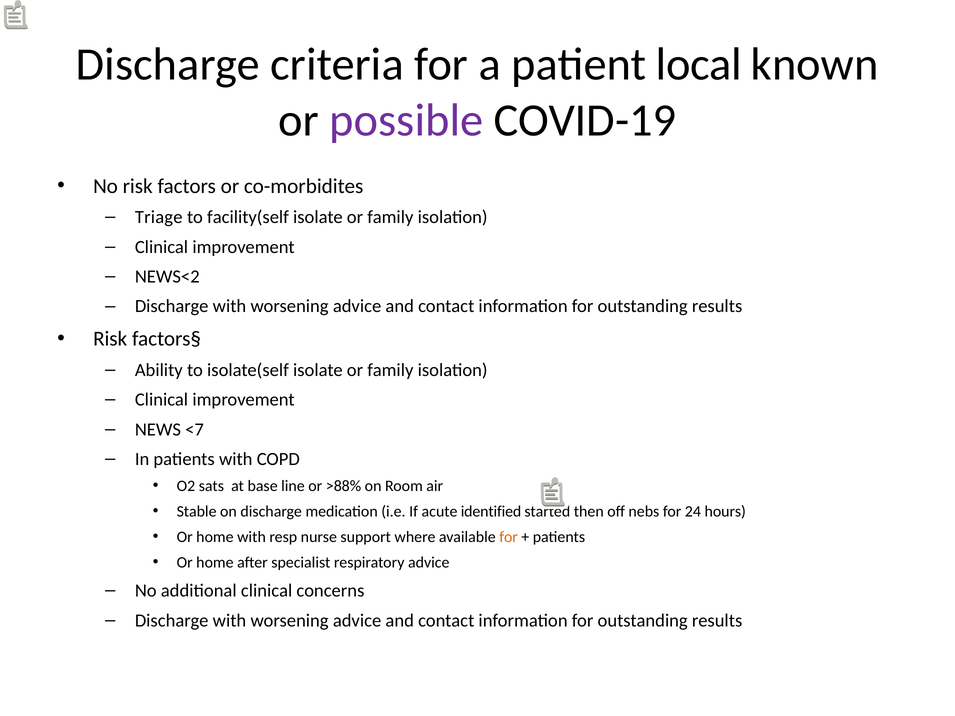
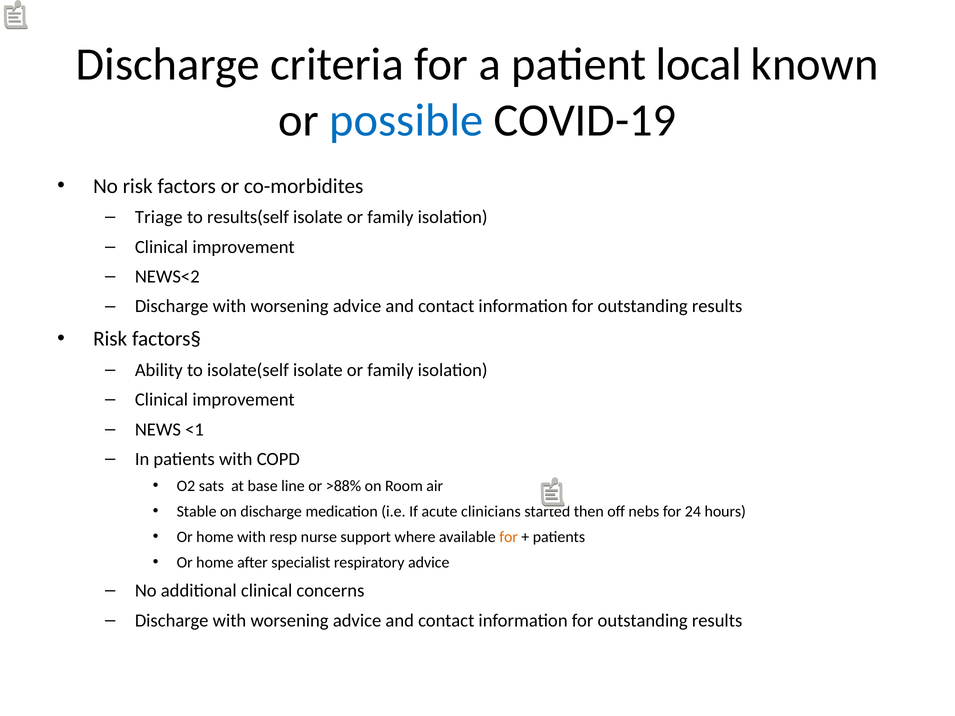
possible colour: purple -> blue (406, 120)
facility(self: facility(self -> results(self (248, 217)
<7: <7 -> <1 (195, 430)
identified: identified -> clinicians (491, 512)
